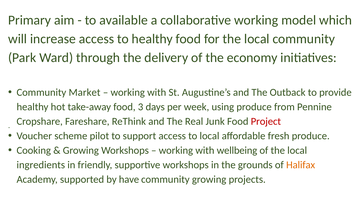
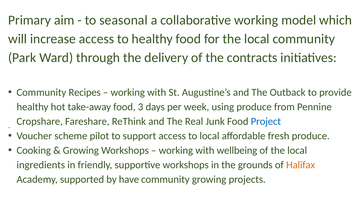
available: available -> seasonal (124, 20)
economy: economy -> contracts (252, 58)
Market: Market -> Recipes (85, 92)
Project colour: red -> blue (266, 121)
